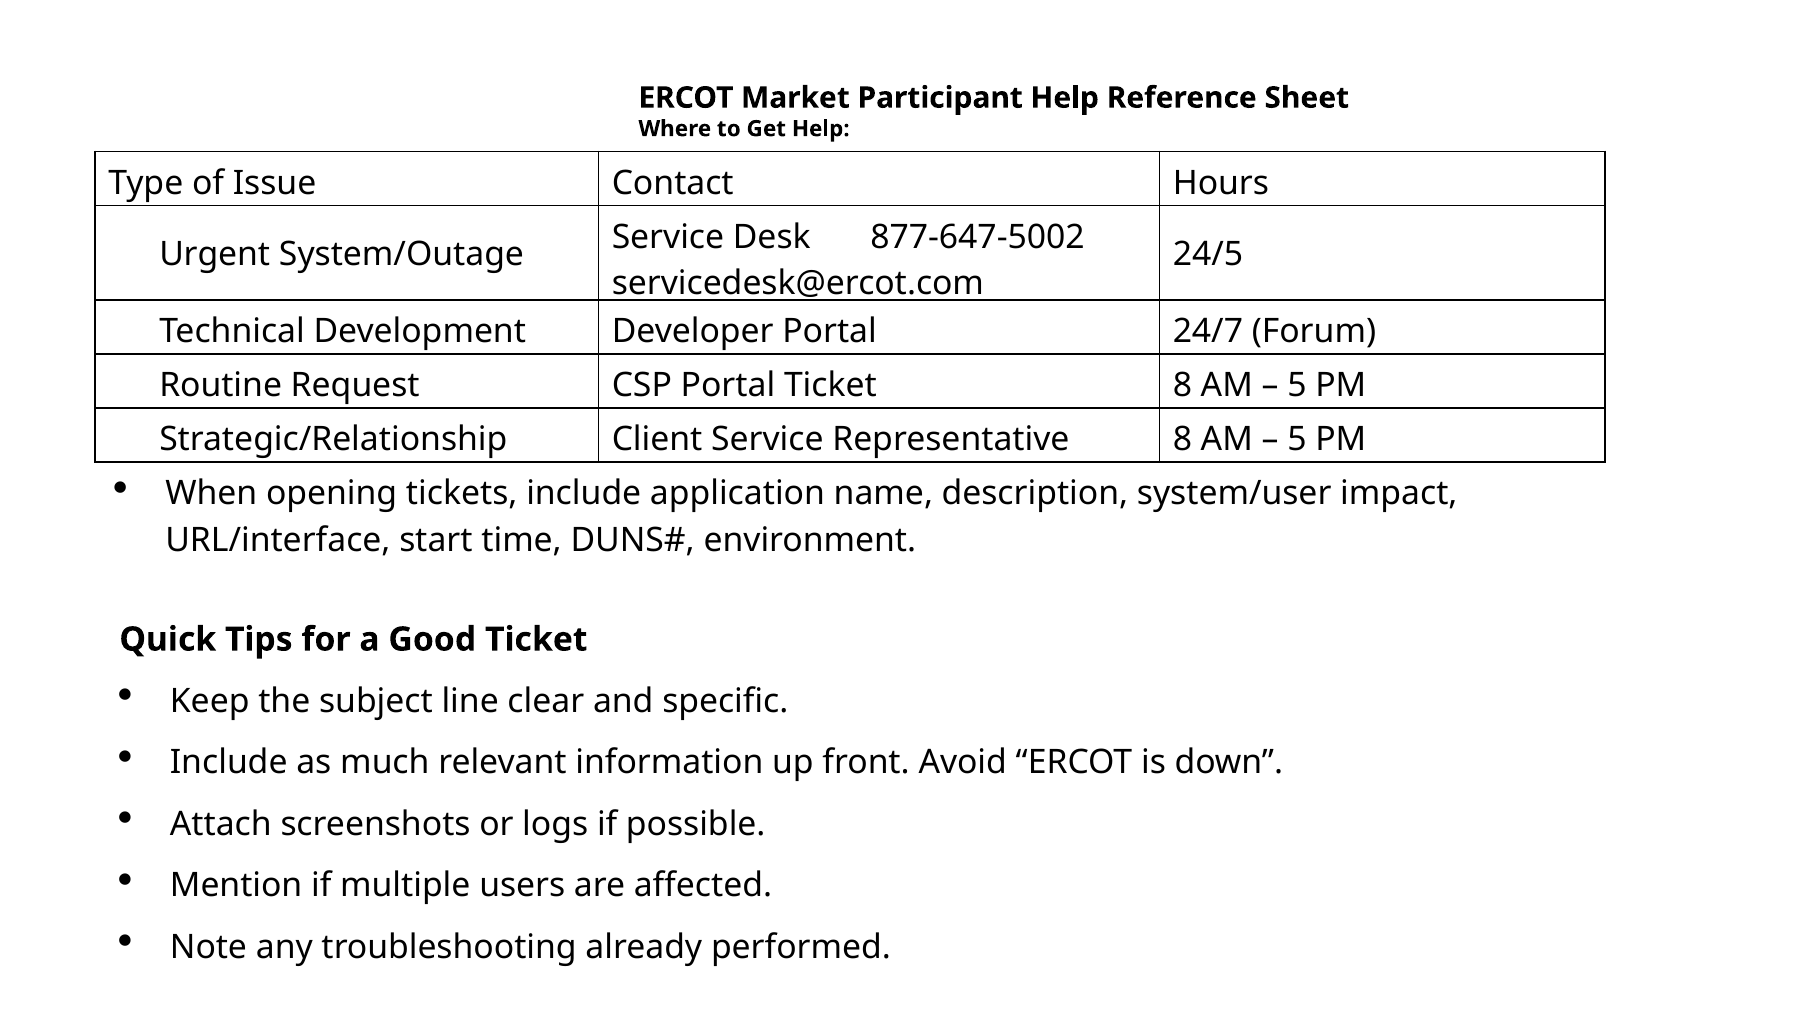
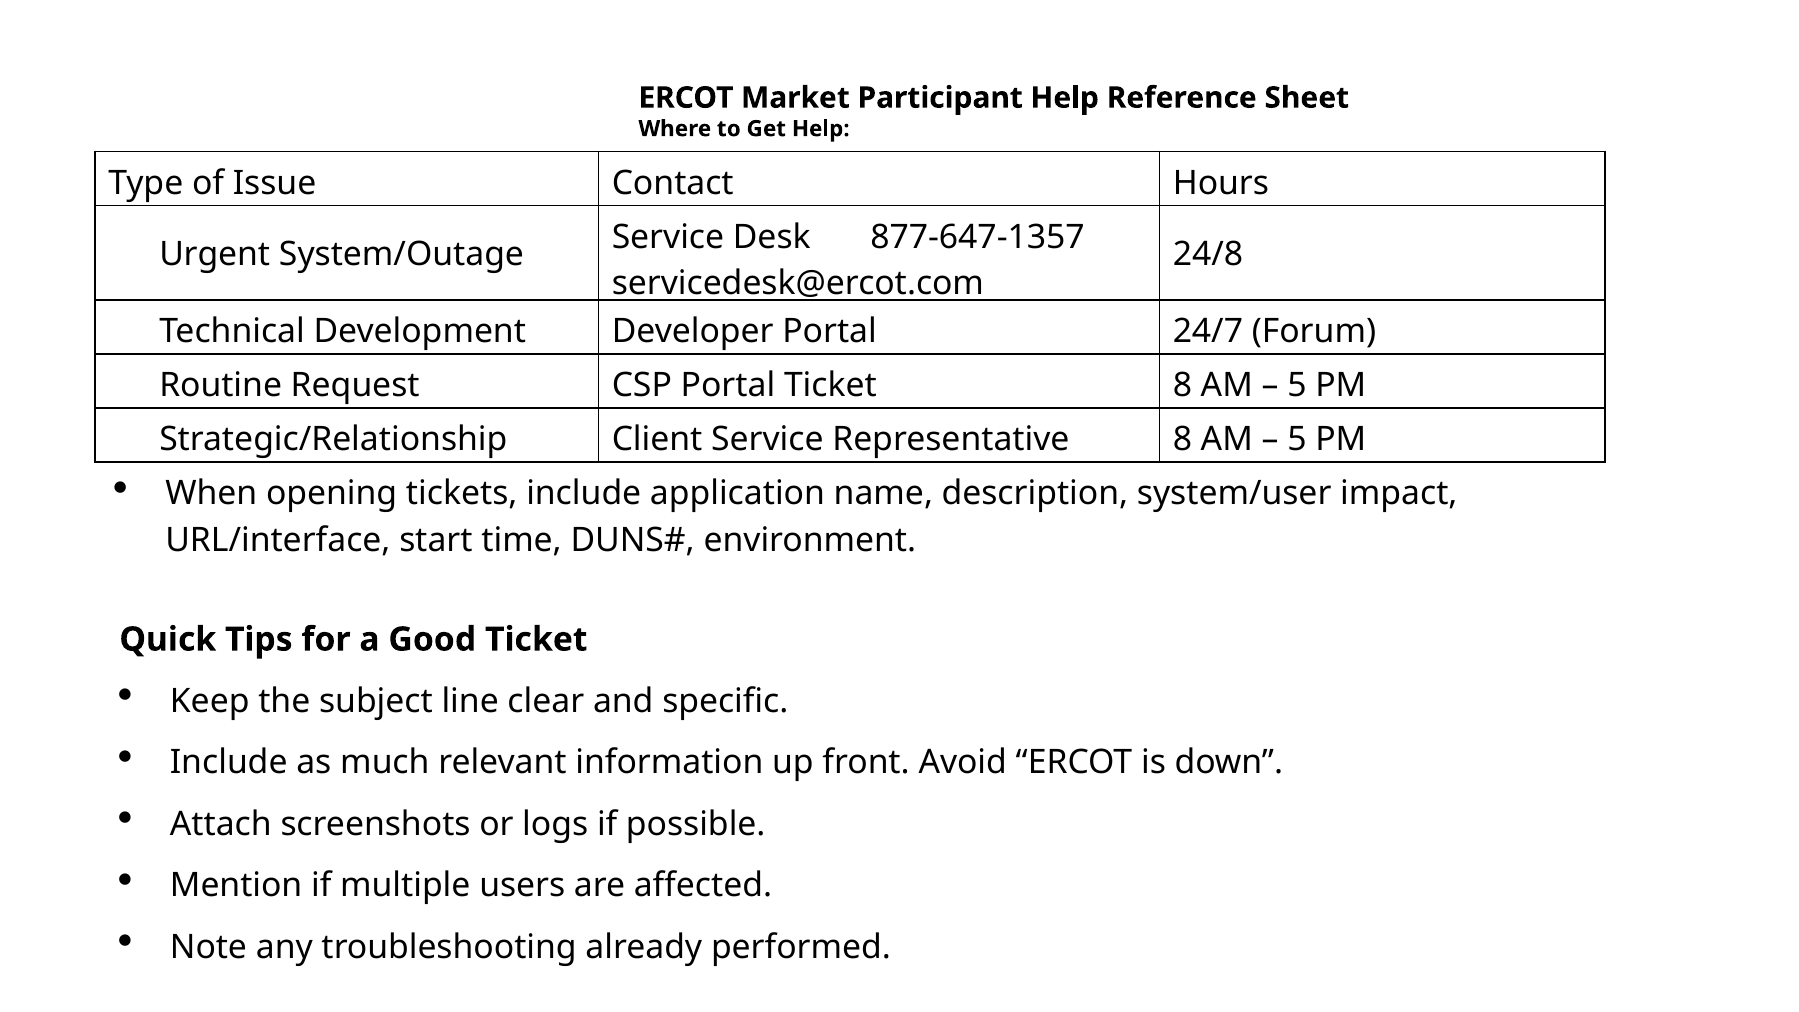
877-647-5002: 877-647-5002 -> 877-647-1357 (977, 237)
24/5: 24/5 -> 24/8 (1208, 255)
